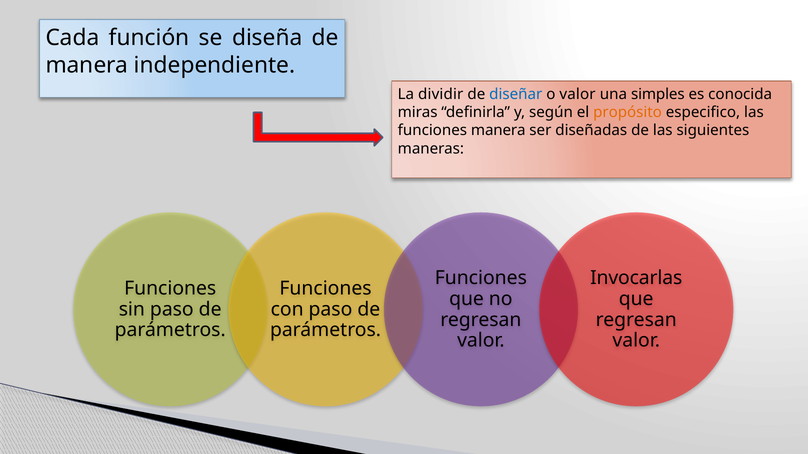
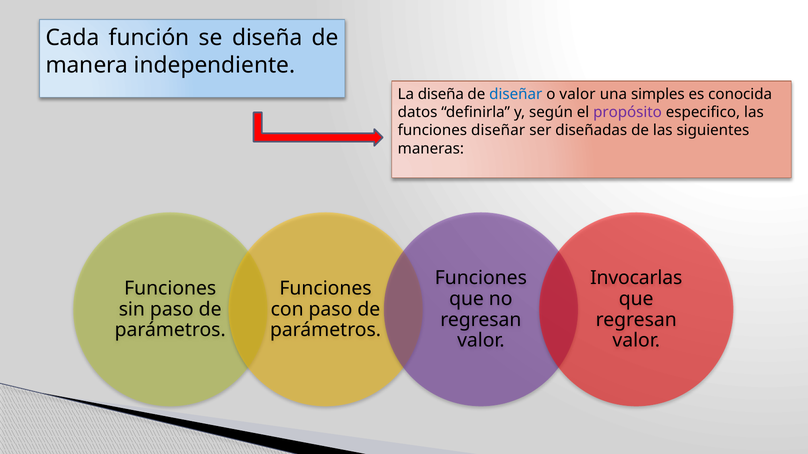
La dividir: dividir -> diseña (441, 94)
miras: miras -> datos (418, 112)
propósito colour: orange -> purple (628, 112)
funciones manera: manera -> diseñar (498, 131)
